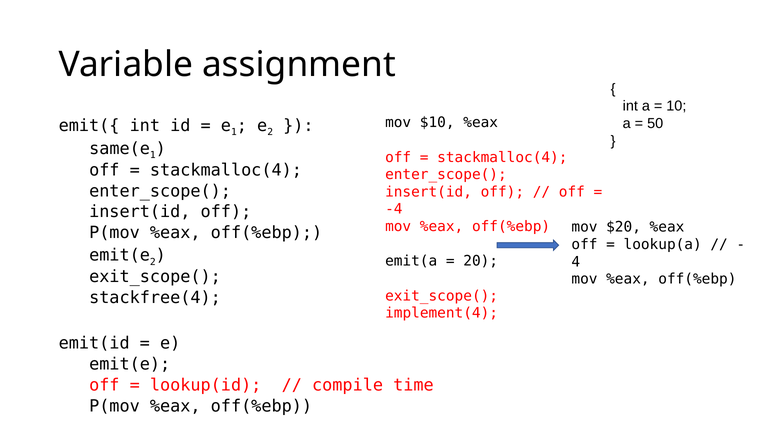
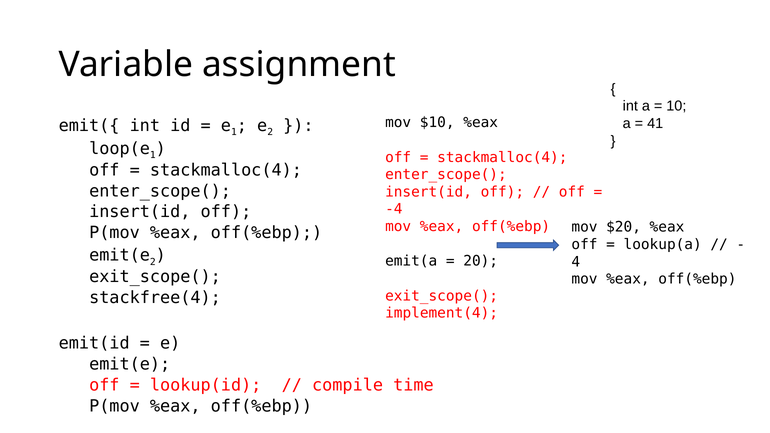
50: 50 -> 41 (655, 123)
same(e: same(e -> loop(e (120, 149)
